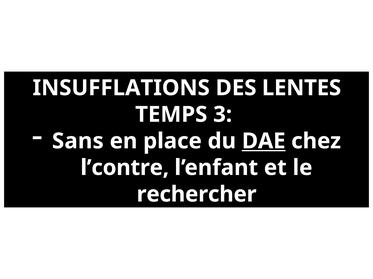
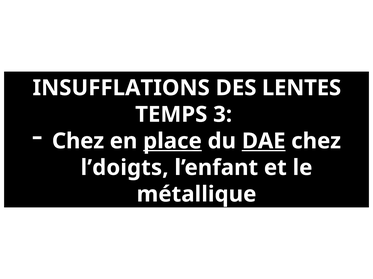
Sans: Sans -> Chez (78, 141)
place underline: none -> present (172, 141)
l’contre: l’contre -> l’doigts (125, 168)
rechercher: rechercher -> métallique (197, 195)
